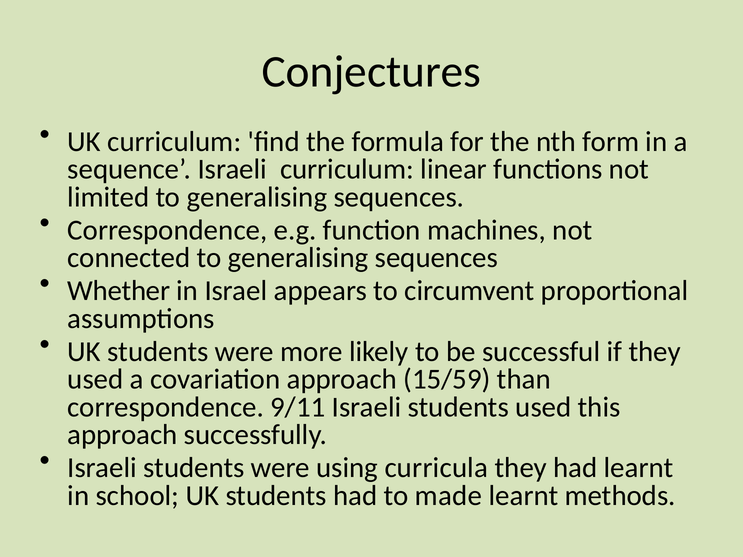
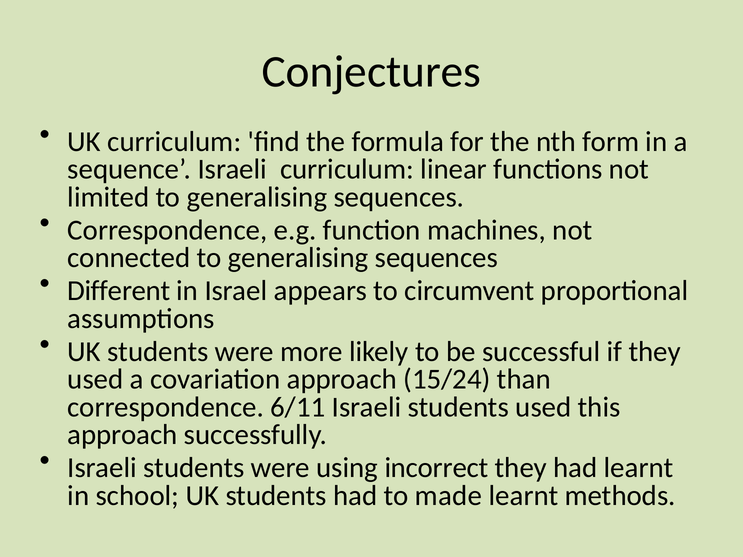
Whether: Whether -> Different (119, 291)
15/59: 15/59 -> 15/24 (447, 379)
9/11: 9/11 -> 6/11 (298, 407)
curricula: curricula -> incorrect (437, 468)
